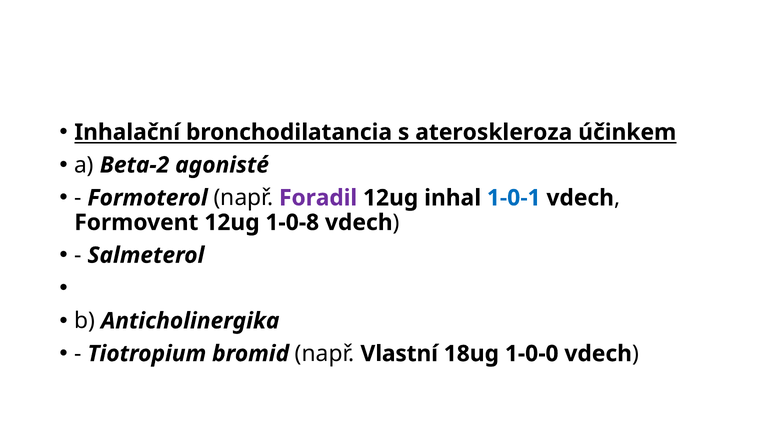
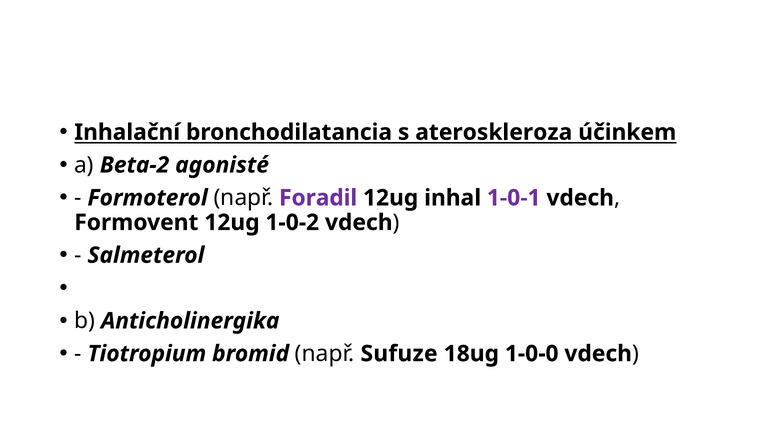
1-0-1 colour: blue -> purple (514, 198)
1-0-8: 1-0-8 -> 1-0-2 (292, 222)
Vlastní: Vlastní -> Sufuze (399, 354)
